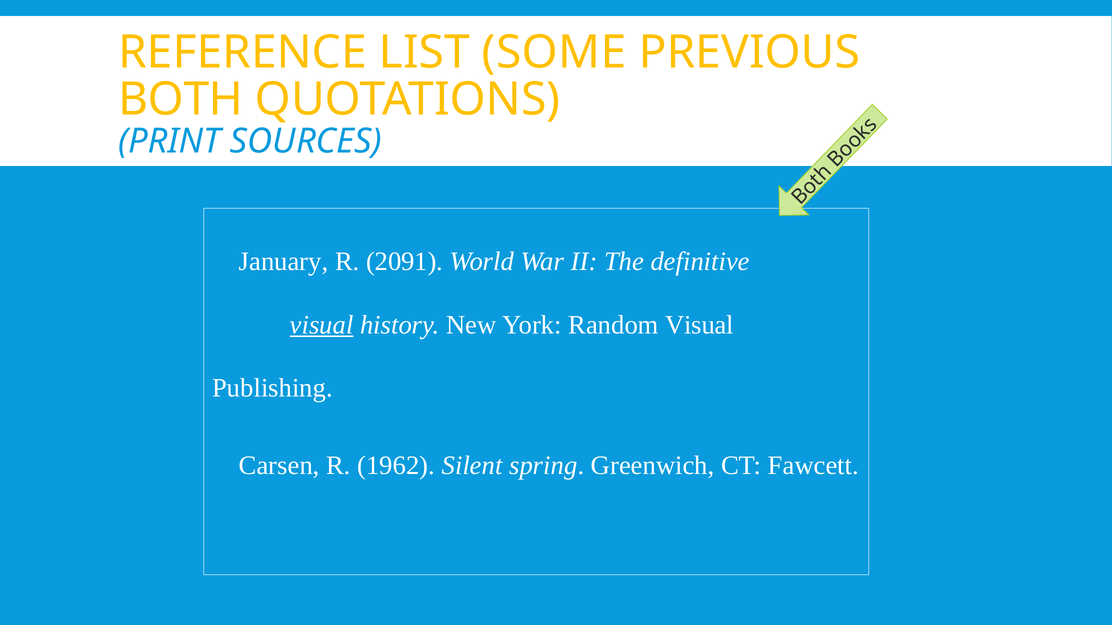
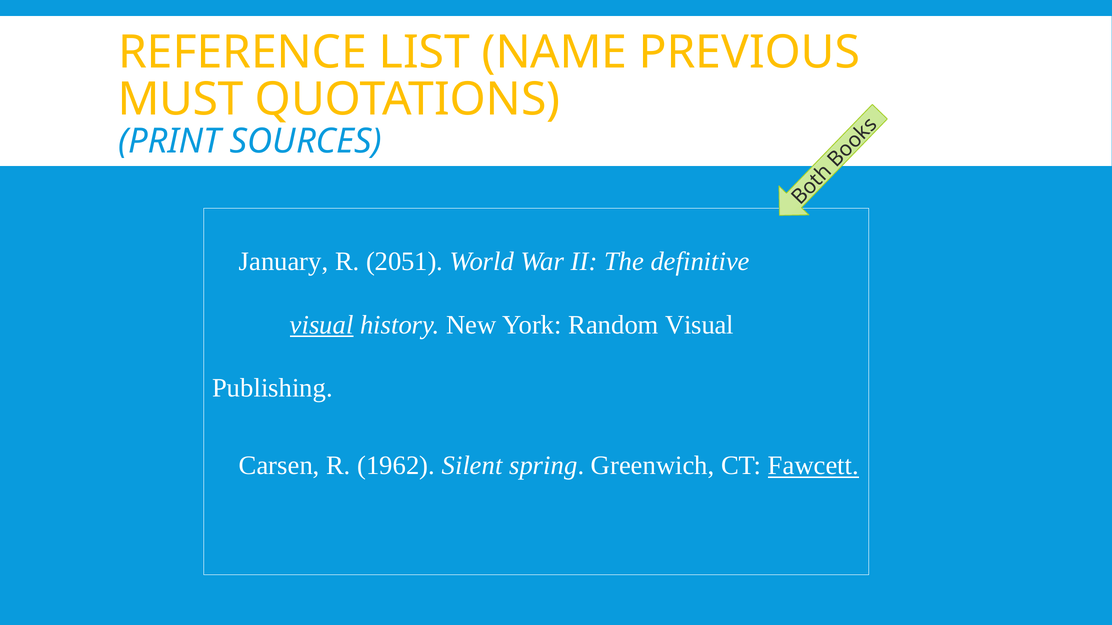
SOME: SOME -> NAME (555, 53)
BOTH: BOTH -> MUST (181, 100)
2091: 2091 -> 2051 (405, 262)
Fawcett underline: none -> present (813, 466)
